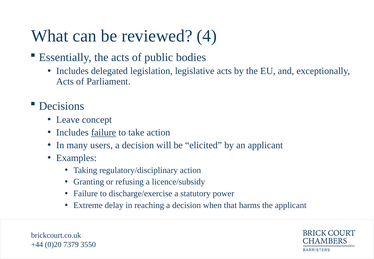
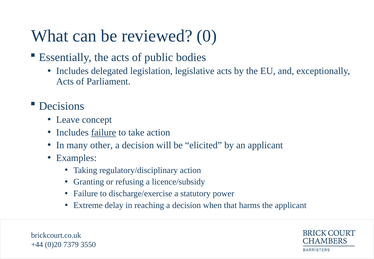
4: 4 -> 0 (207, 36)
users: users -> other (102, 145)
